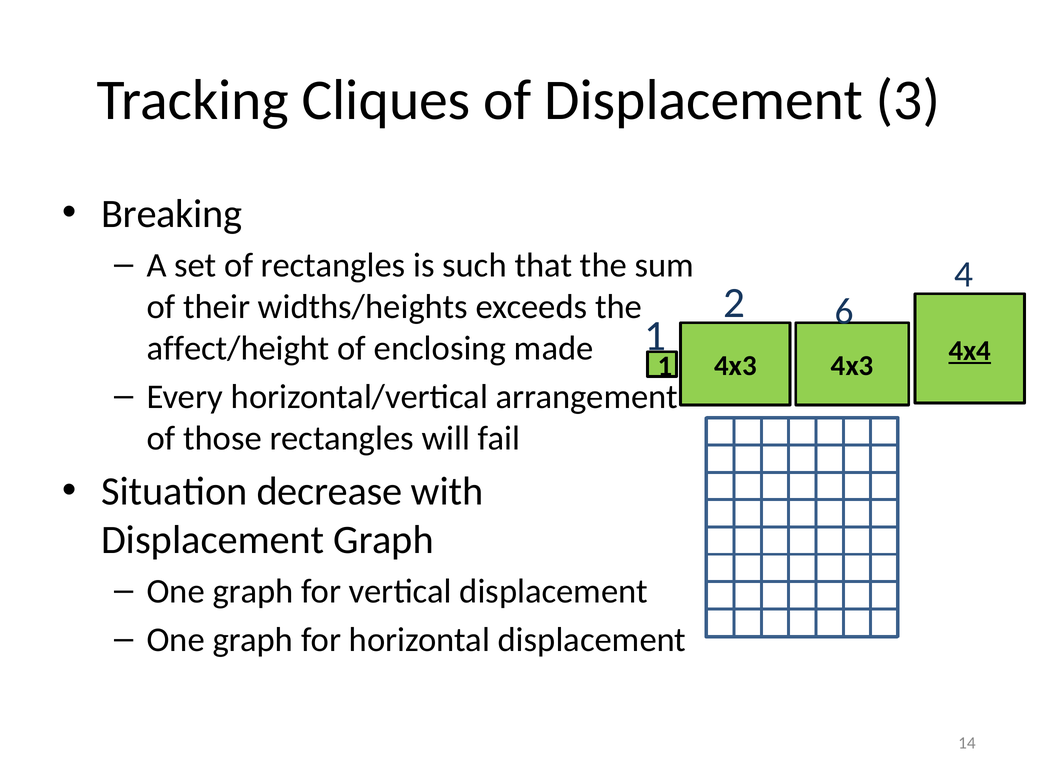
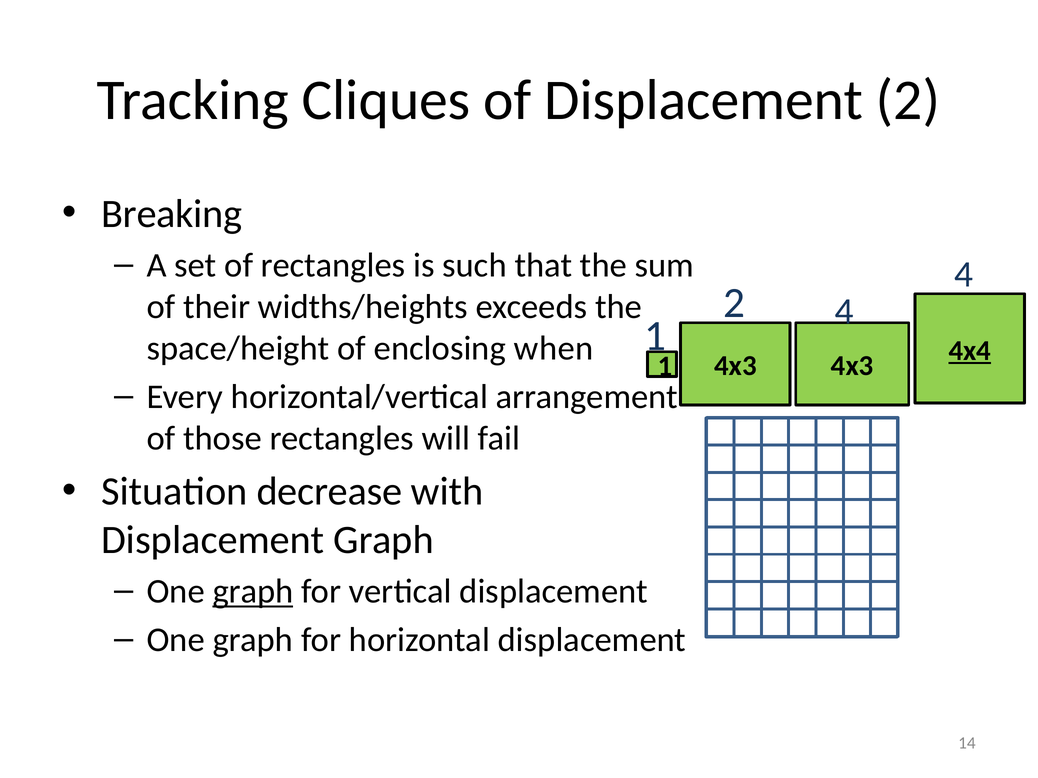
Displacement 3: 3 -> 2 (908, 100)
2 6: 6 -> 4 (844, 312)
affect/height: affect/height -> space/height (238, 348)
made: made -> when (554, 348)
graph underline: none -> present (253, 592)
